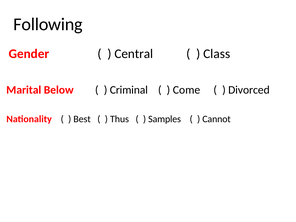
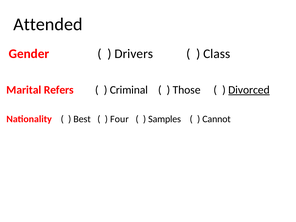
Following: Following -> Attended (48, 24)
Central: Central -> Drivers (134, 54)
Below: Below -> Refers (59, 90)
Come: Come -> Those (187, 90)
Divorced underline: none -> present (249, 90)
Thus: Thus -> Four (119, 119)
